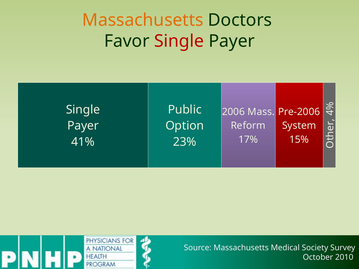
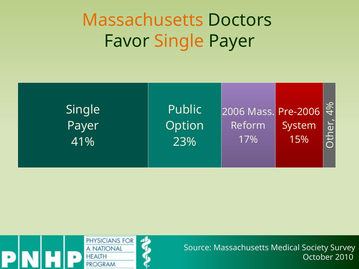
Single colour: red -> orange (179, 41)
